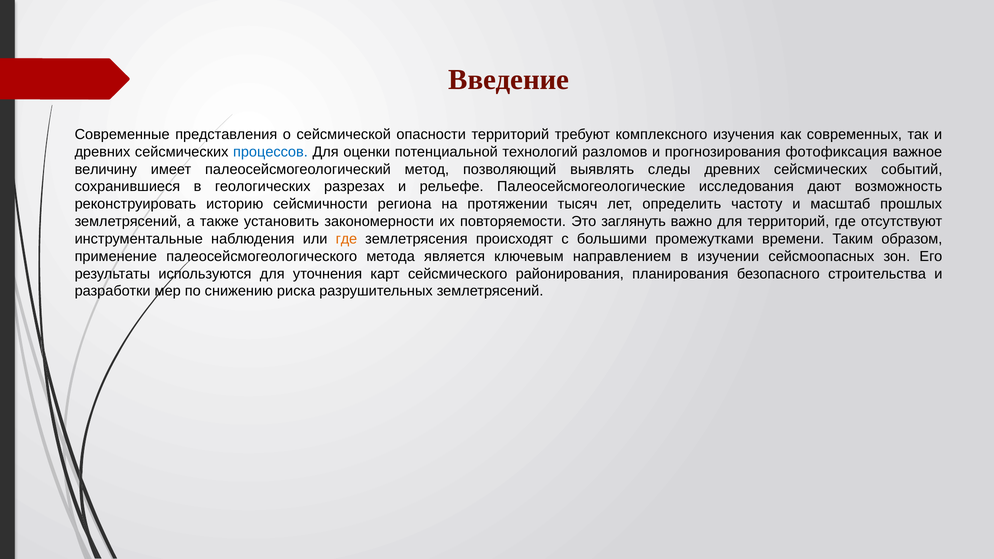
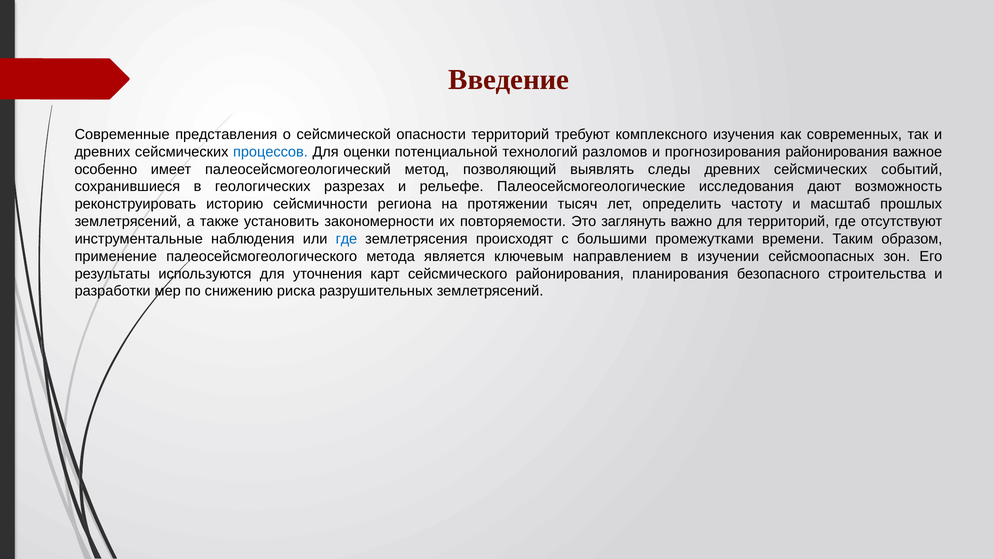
прогнозирования фотофиксация: фотофиксация -> районирования (837, 152)
величину: величину -> особенно (106, 169)
где colour: orange -> blue (346, 239)
